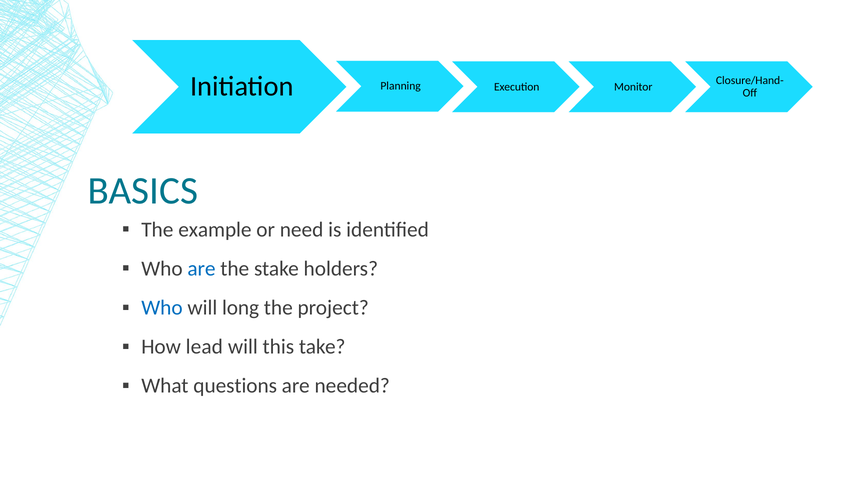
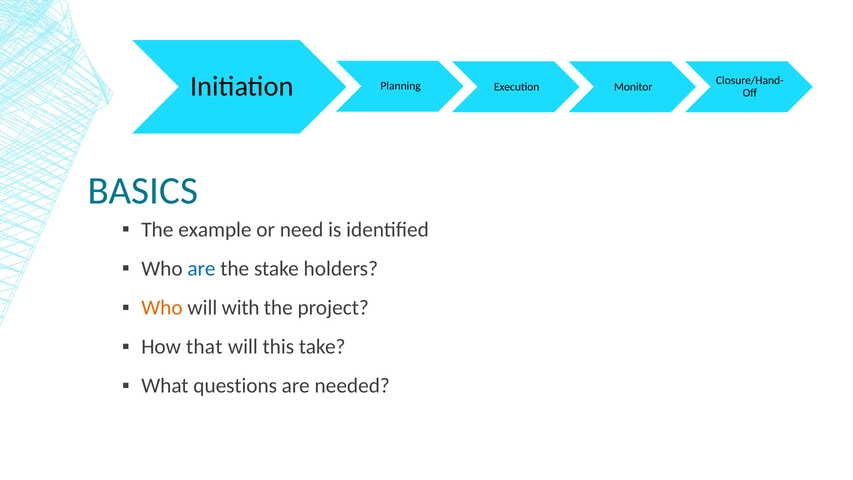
Who colour: blue -> orange (162, 308)
long: long -> with (241, 308)
lead: lead -> that (204, 347)
